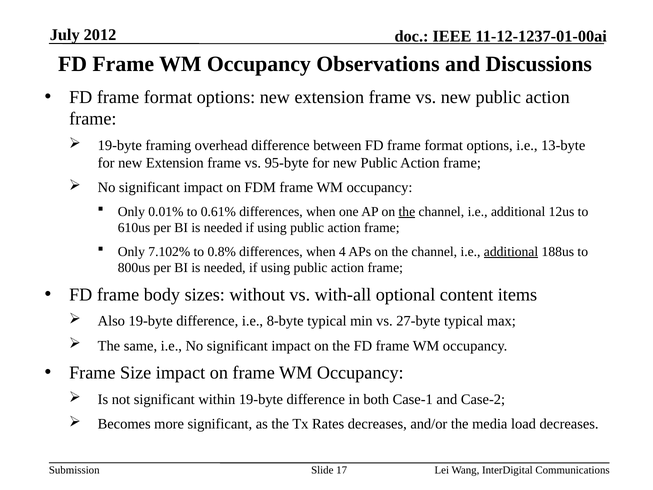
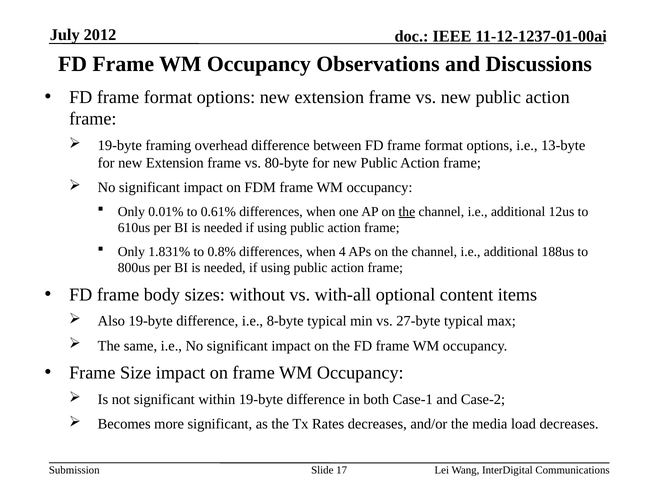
95-byte: 95-byte -> 80-byte (287, 163)
7.102%: 7.102% -> 1.831% (169, 251)
additional underline: present -> none (511, 251)
